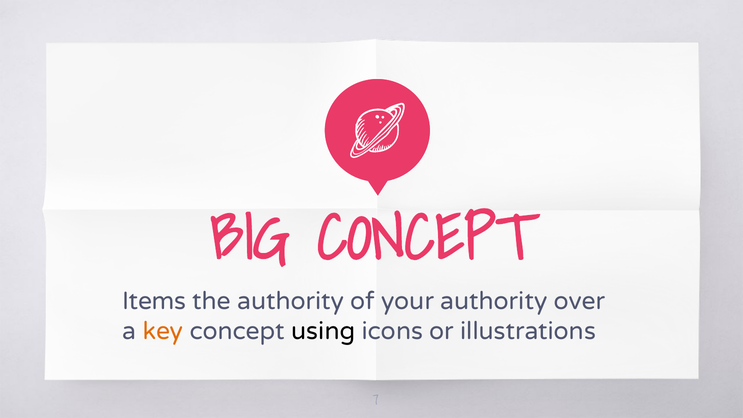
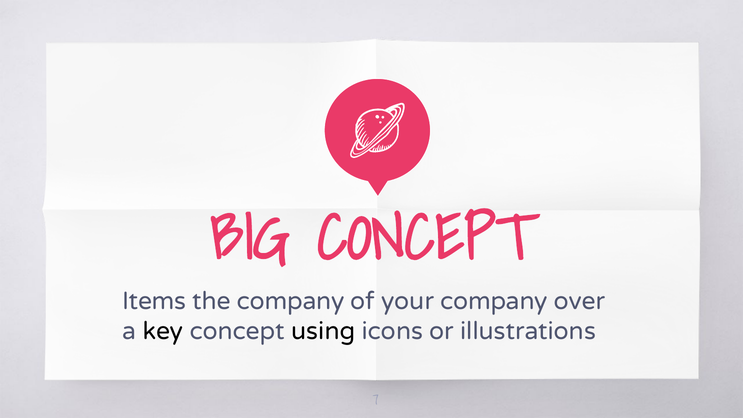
the authority: authority -> company (291, 301)
your authority: authority -> company (494, 301)
key colour: orange -> black (163, 331)
